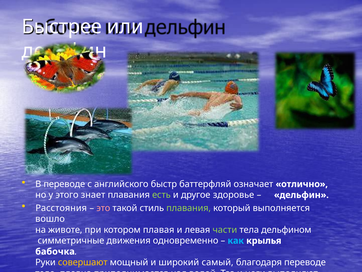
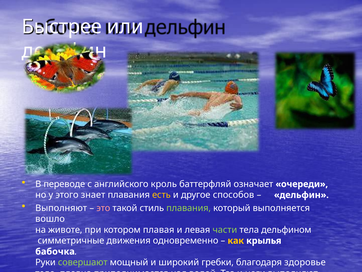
быстр: быстр -> кроль (164, 184)
отлично: отлично -> очереди (302, 184)
есть colour: light green -> yellow (161, 195)
здоровье: здоровье -> способов (234, 195)
Расстояния: Расстояния -> Выполняют (61, 208)
как colour: light blue -> yellow (236, 240)
совершают colour: yellow -> light green (83, 262)
самый: самый -> гребки (218, 262)
благодаря переводе: переводе -> здоровье (305, 262)
